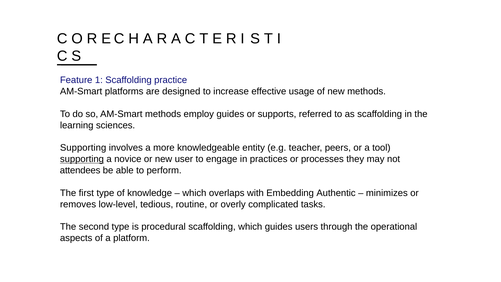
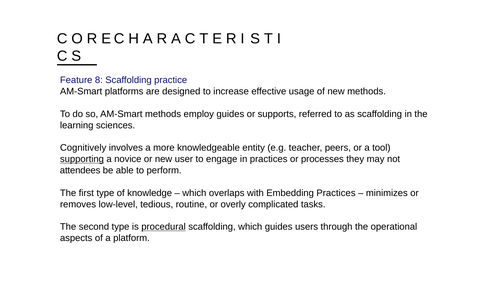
1: 1 -> 8 (99, 80)
Supporting: Supporting -> Cognitively (83, 148)
Embedding Authentic: Authentic -> Practices (336, 193)
procedural underline: none -> present (164, 227)
